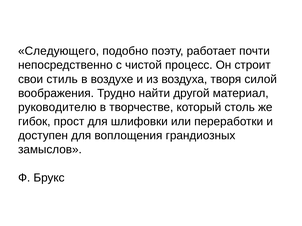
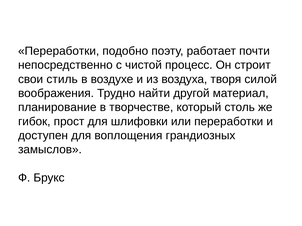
Следующего: Следующего -> Переработки (59, 51)
руководителю: руководителю -> планирование (57, 108)
